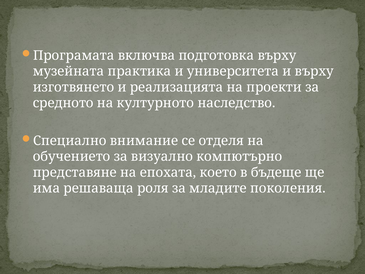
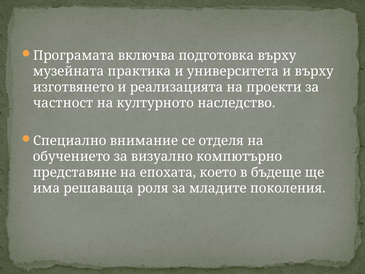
средното: средното -> частност (63, 103)
